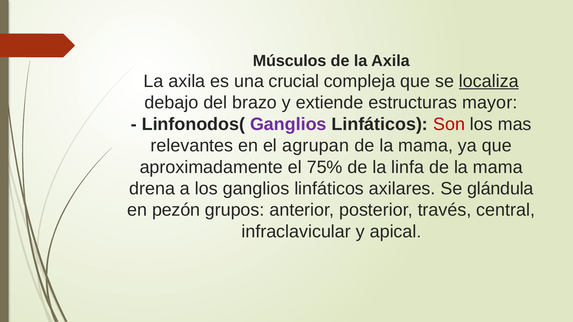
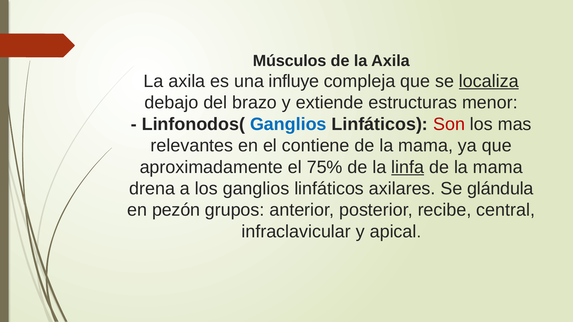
crucial: crucial -> influye (294, 81)
mayor: mayor -> menor (490, 103)
Ganglios colour: purple -> blue (288, 124)
agrupan: agrupan -> contiene (316, 146)
linfa underline: none -> present (408, 167)
través: través -> recibe (445, 210)
